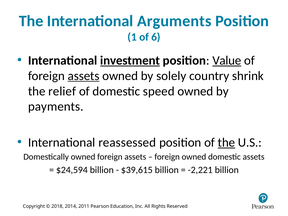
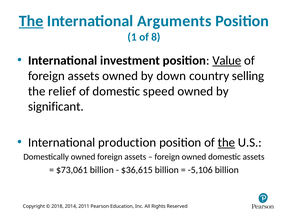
The underline: none -> present (31, 21)
6: 6 -> 8 (156, 37)
investment underline: present -> none (130, 60)
assets underline: present -> none (84, 76)
solely: solely -> down (171, 76)
shrink: shrink -> selling (248, 76)
payments: payments -> significant (56, 107)
reassessed: reassessed -> production (127, 142)
$24,594: $24,594 -> $73,061 (72, 170)
$39,615: $39,615 -> $36,615 (137, 170)
-2,221: -2,221 -> -5,106 (200, 170)
